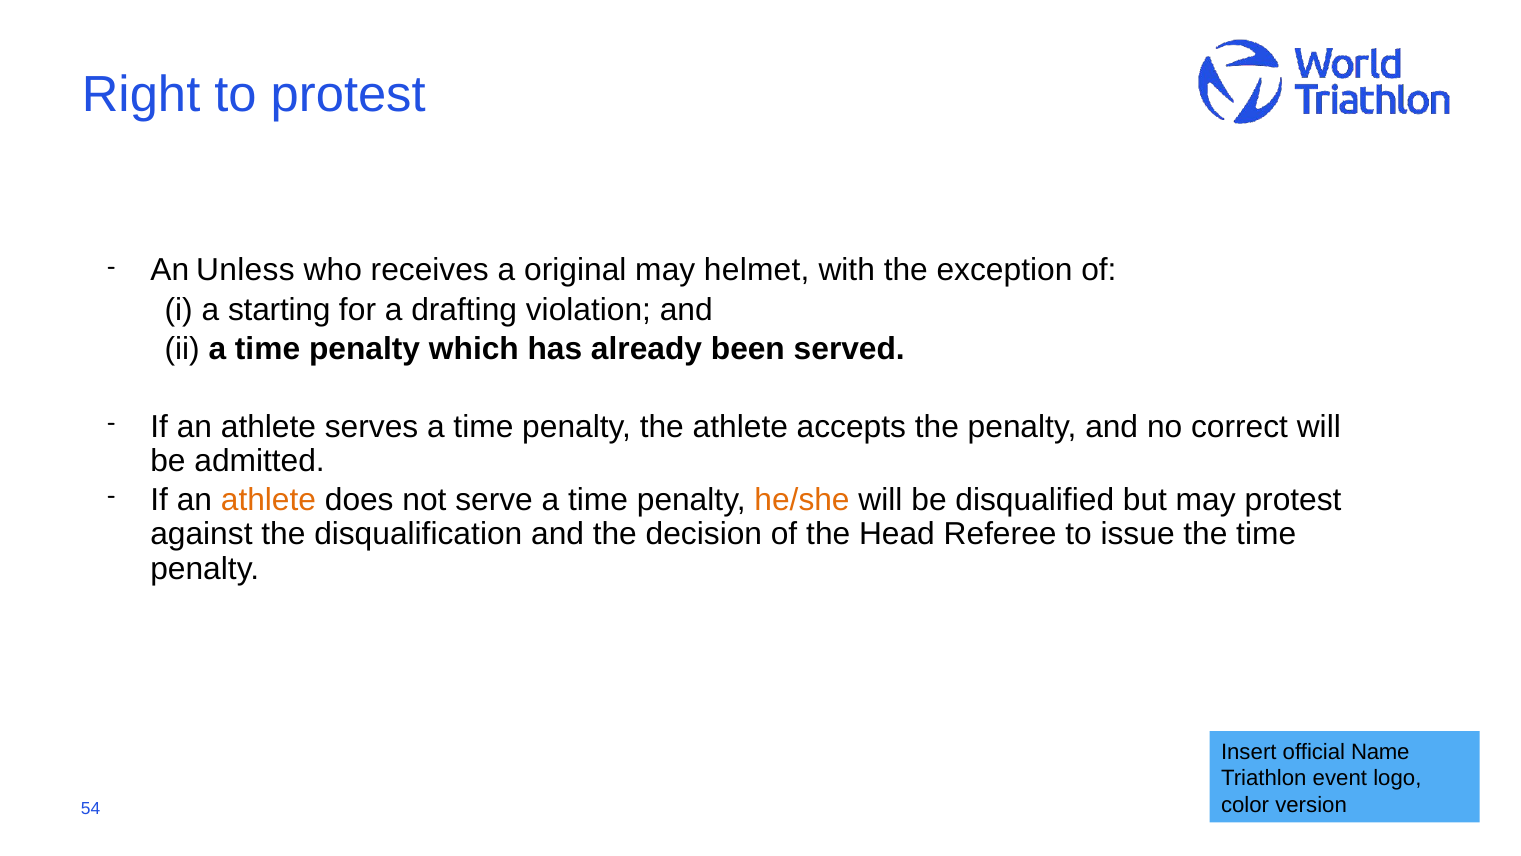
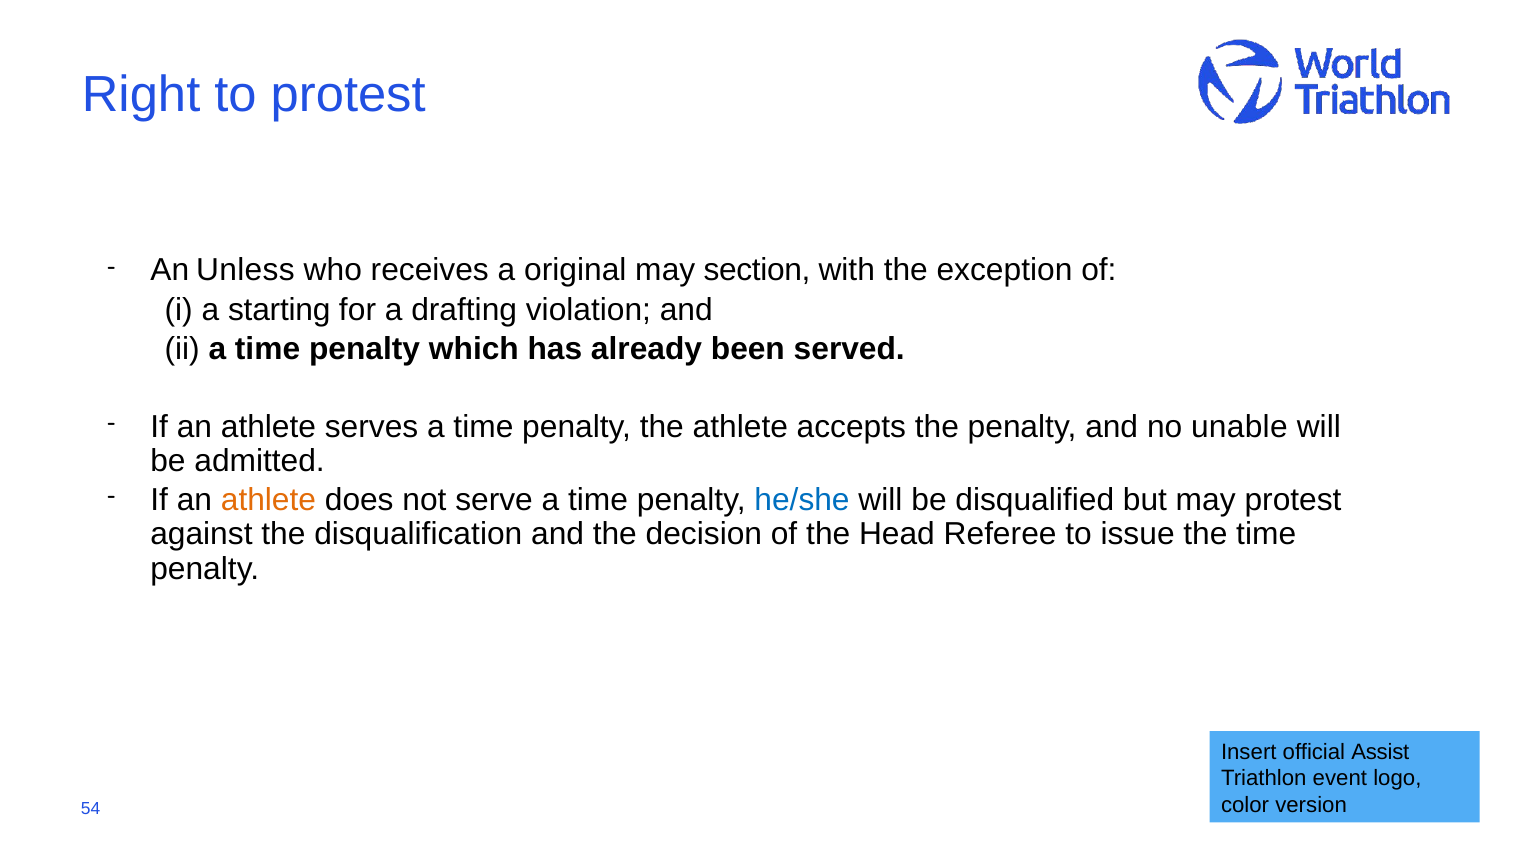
helmet: helmet -> section (757, 270)
correct: correct -> unable (1239, 426)
he/she colour: orange -> blue (802, 500)
Name: Name -> Assist (1380, 751)
